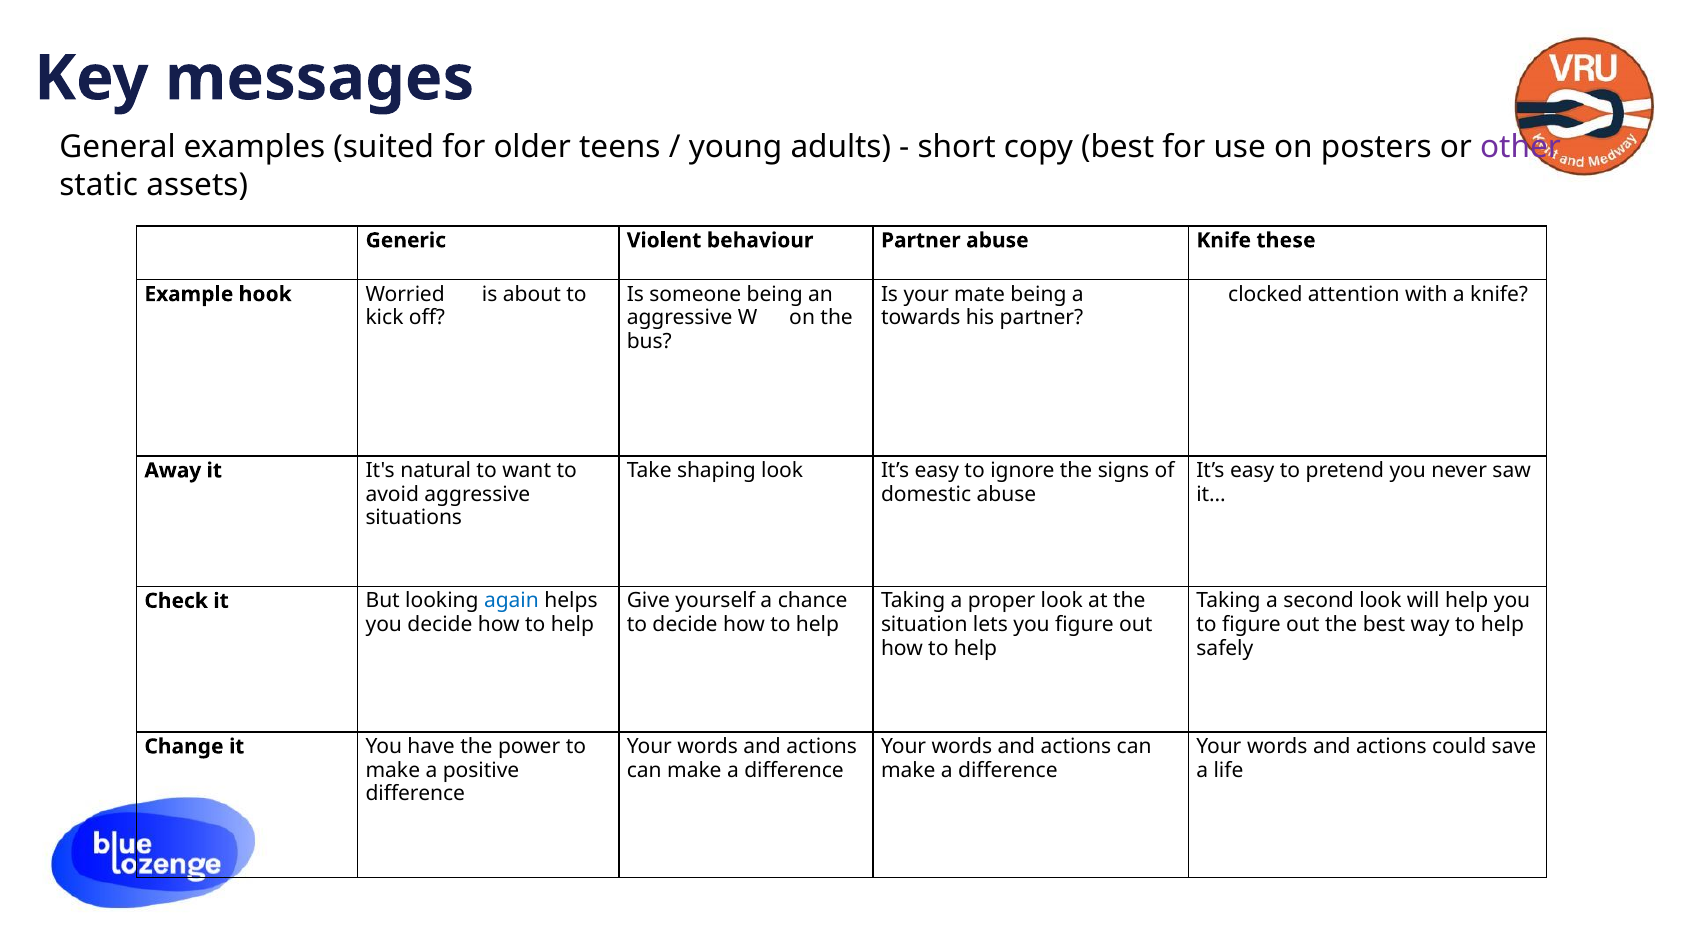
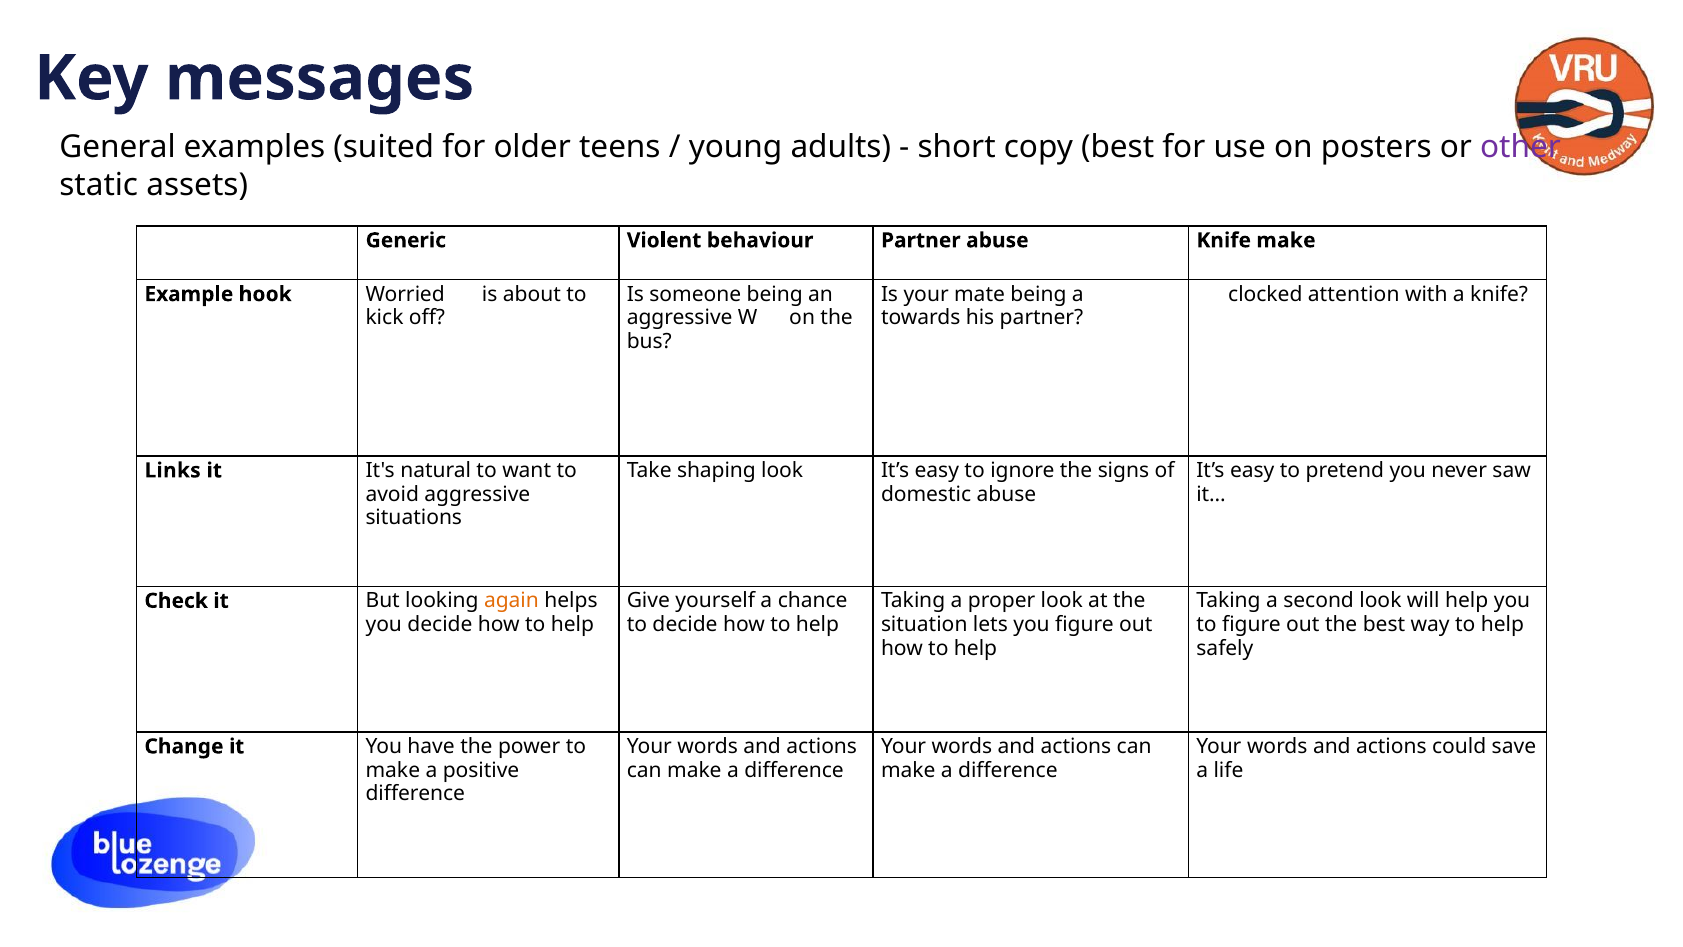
Knife these: these -> make (1286, 240)
Away: Away -> Links (173, 470)
again colour: blue -> orange (511, 601)
